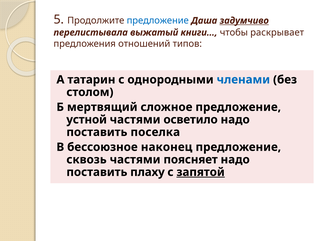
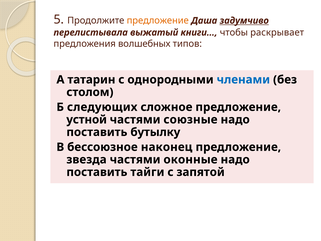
предложение colour: blue -> orange (158, 21)
отношений: отношений -> волшебных (144, 44)
мертвящий: мертвящий -> следующих (102, 107)
осветило: осветило -> союзные (190, 119)
поселка: поселка -> бутылку (155, 132)
сквозь: сквозь -> звезда (87, 159)
поясняет: поясняет -> оконные (190, 159)
плаху: плаху -> тайги (147, 172)
запятой underline: present -> none (201, 172)
